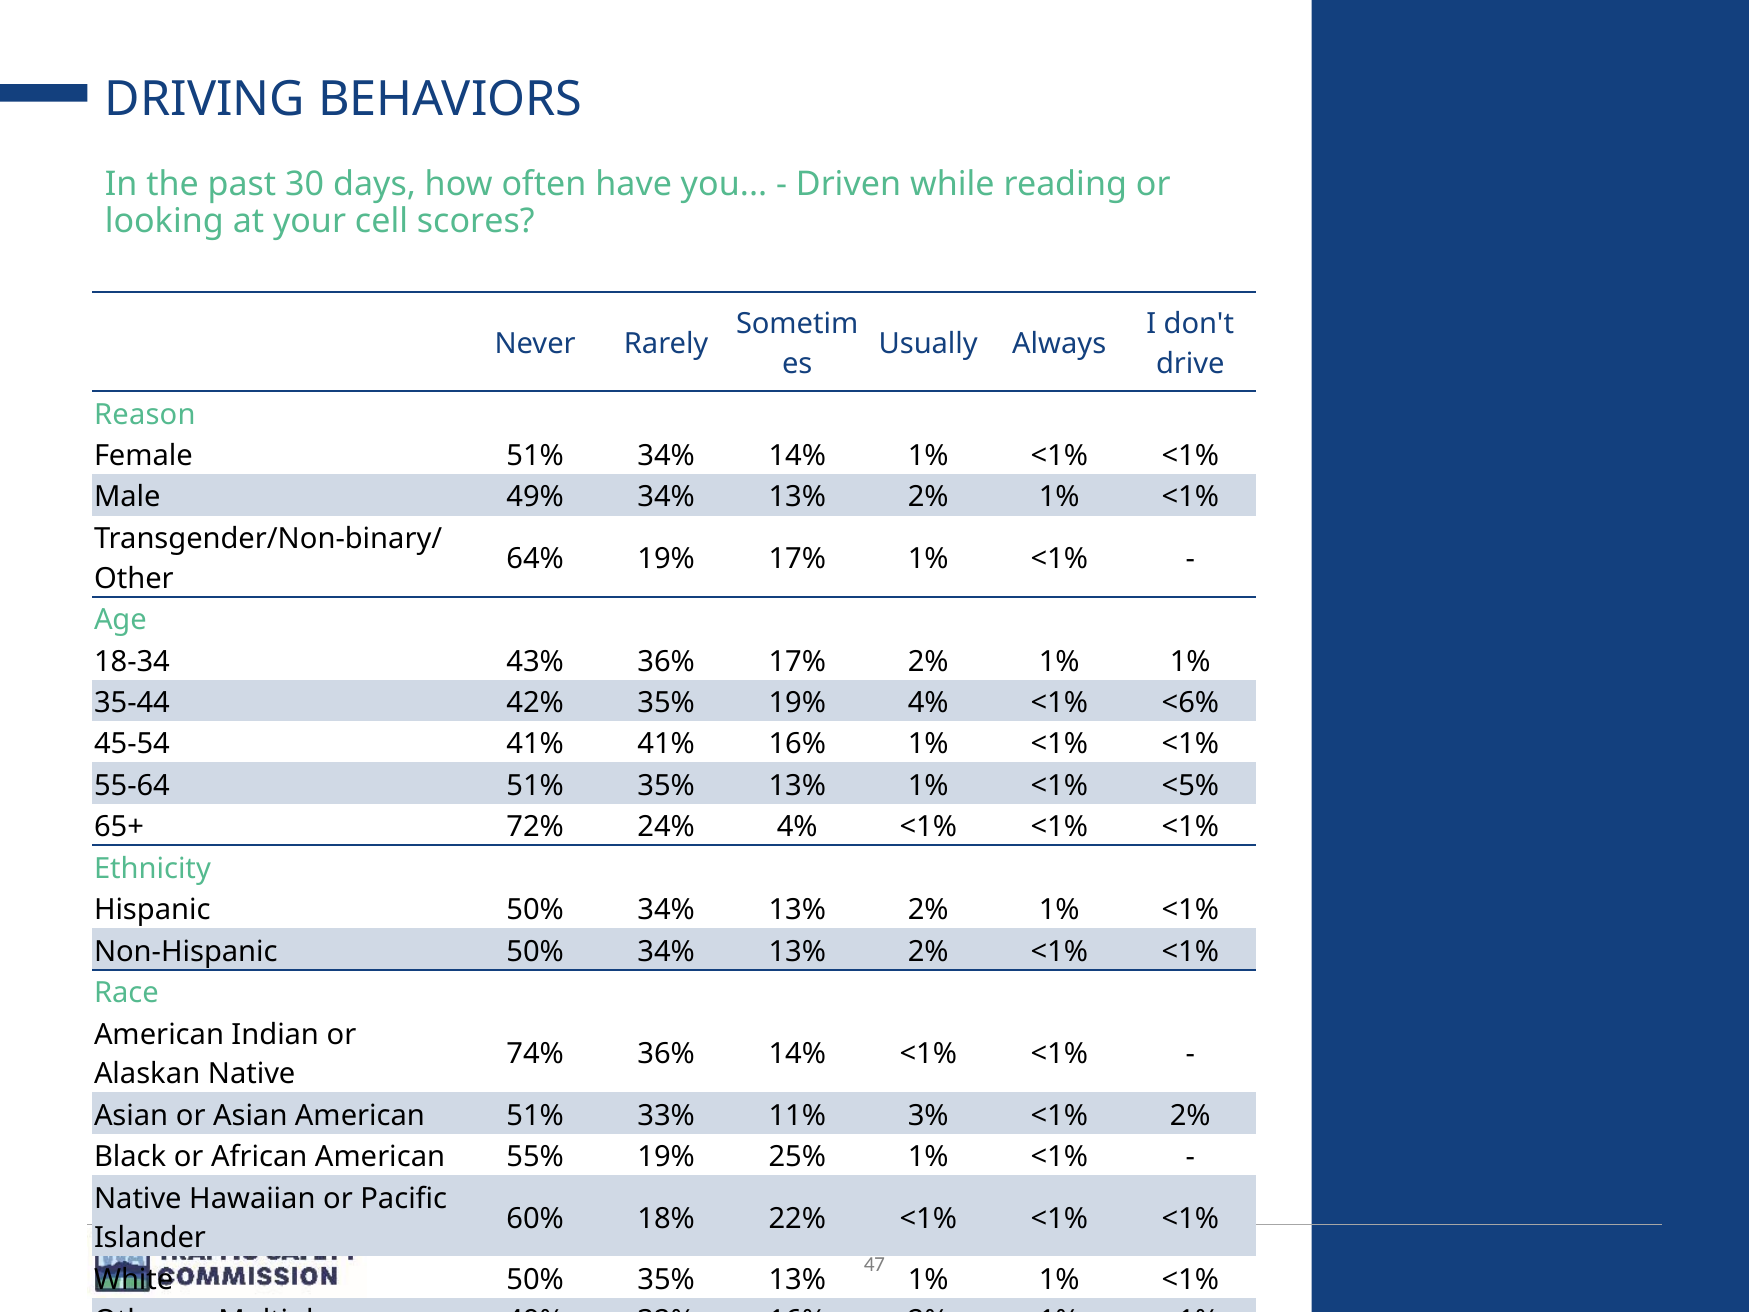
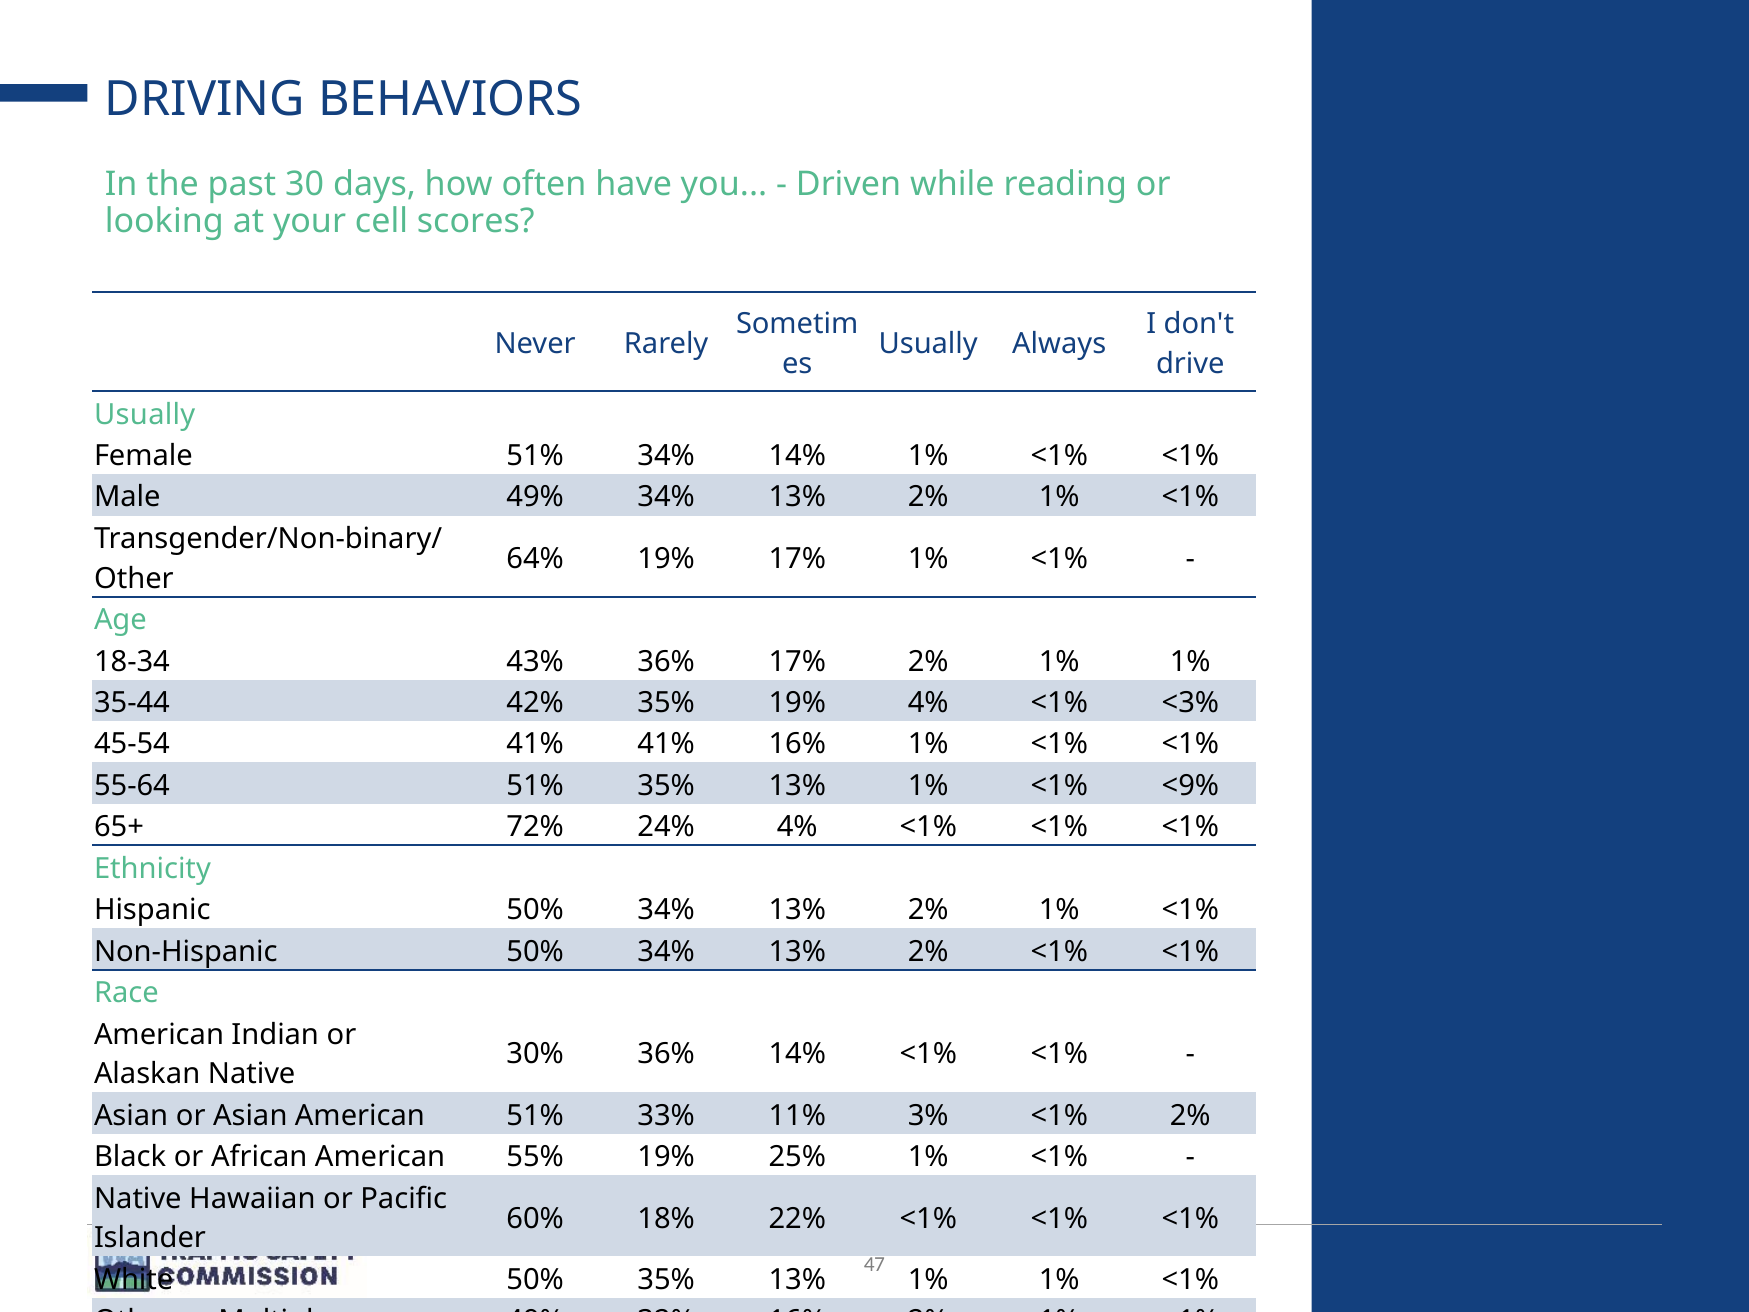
Reason: Reason -> Usually (145, 414)
<6%: <6% -> <3% (1190, 703)
<5%: <5% -> <9% (1190, 786)
74%: 74% -> 30% (535, 1054)
